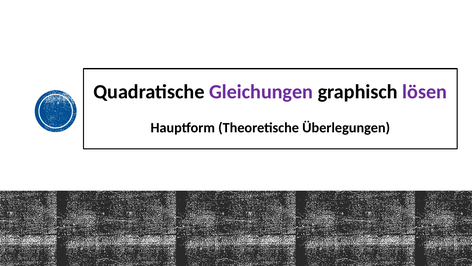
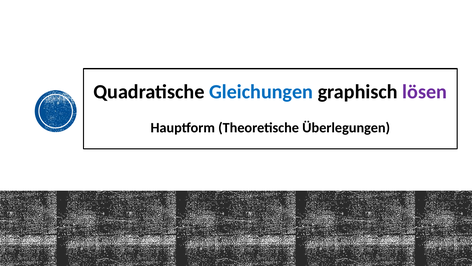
Gleichungen colour: purple -> blue (261, 92)
